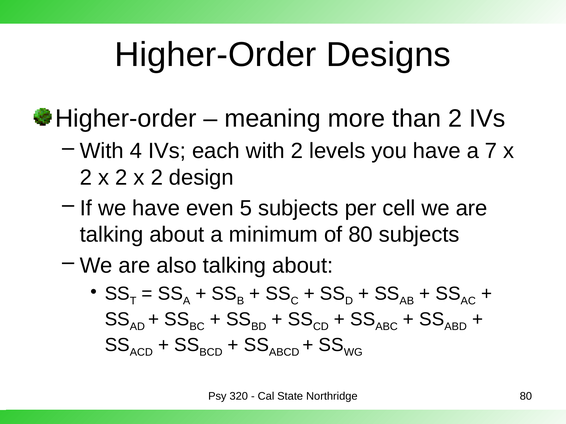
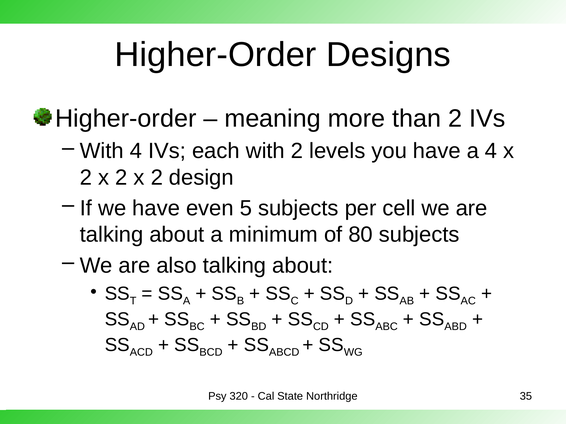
a 7: 7 -> 4 (491, 151)
Northridge 80: 80 -> 35 (526, 397)
